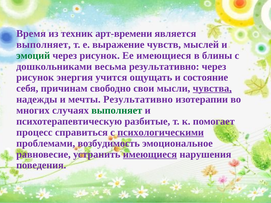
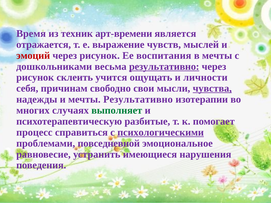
выполняет: выполняет -> отражается (44, 45)
эмоций colour: green -> red (33, 56)
Ее имеющиеся: имеющиеся -> воспитания (164, 56)
в блины: блины -> мечты (217, 56)
результативно underline: none -> present (164, 67)
энергия: энергия -> склеить (75, 78)
состояние: состояние -> личности (205, 78)
возбудимость: возбудимость -> повседневной (109, 143)
имеющиеся underline: present -> none (150, 154)
